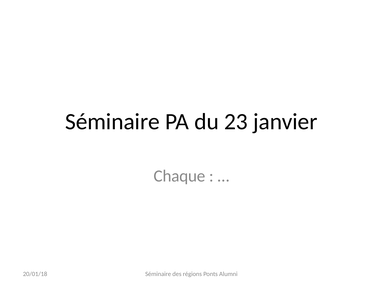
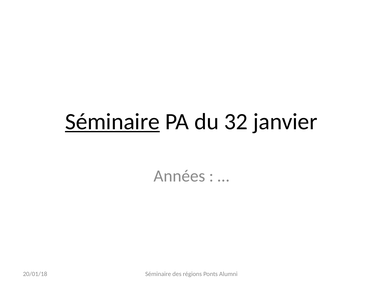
Séminaire underline: none -> present (112, 122)
23: 23 -> 32 (236, 122)
Chaque: Chaque -> Années (179, 176)
